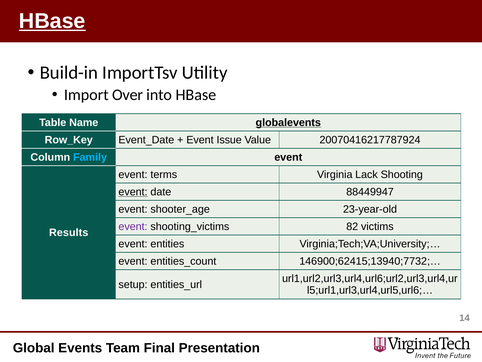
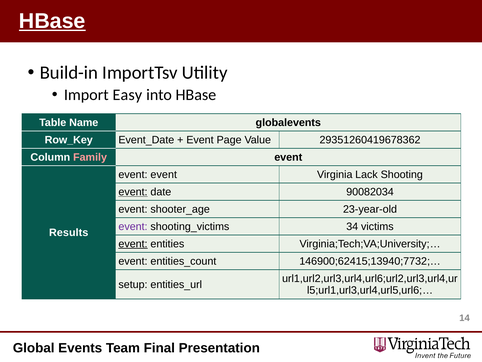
Over: Over -> Easy (127, 95)
globalevents underline: present -> none (288, 122)
Issue: Issue -> Page (229, 140)
20070416217787924: 20070416217787924 -> 29351260419678362 (370, 140)
Family colour: light blue -> pink (90, 157)
event terms: terms -> event (164, 174)
88449947: 88449947 -> 90082034 (370, 192)
82: 82 -> 34 (352, 226)
event underline: none -> present (133, 244)
